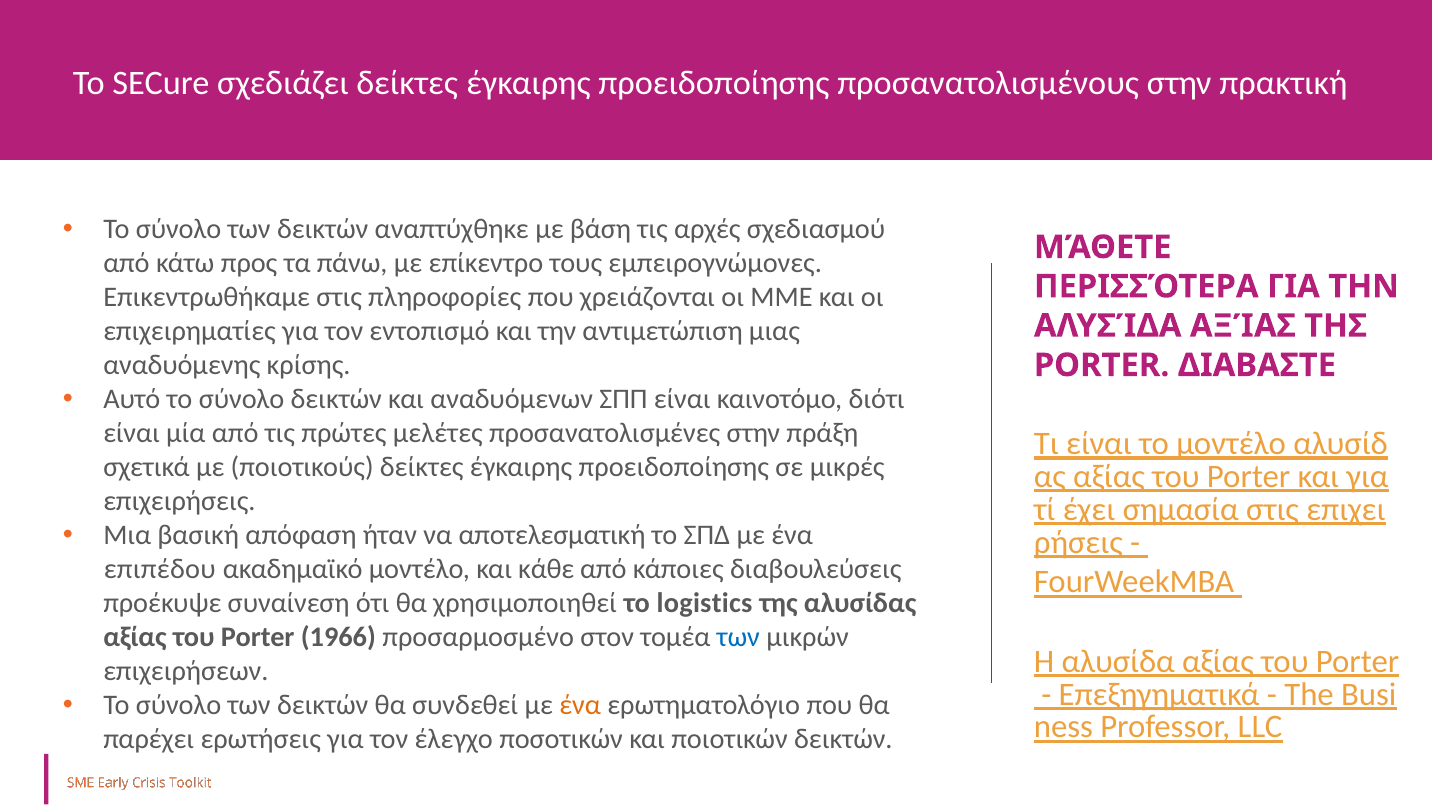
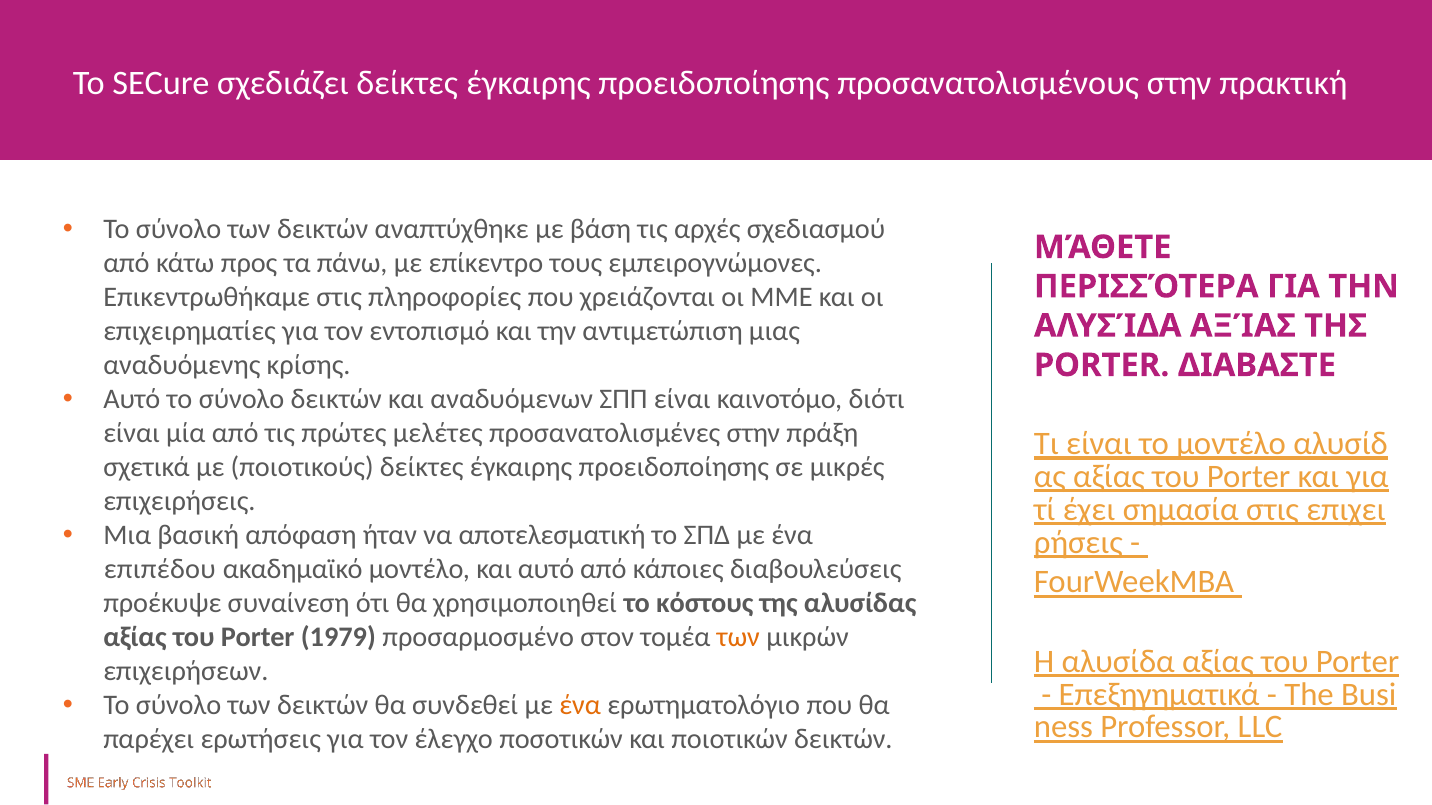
και κάθε: κάθε -> αυτό (546, 570)
logistics: logistics -> κόστους (705, 604)
1966: 1966 -> 1979 (338, 638)
των colour: blue -> orange (738, 638)
